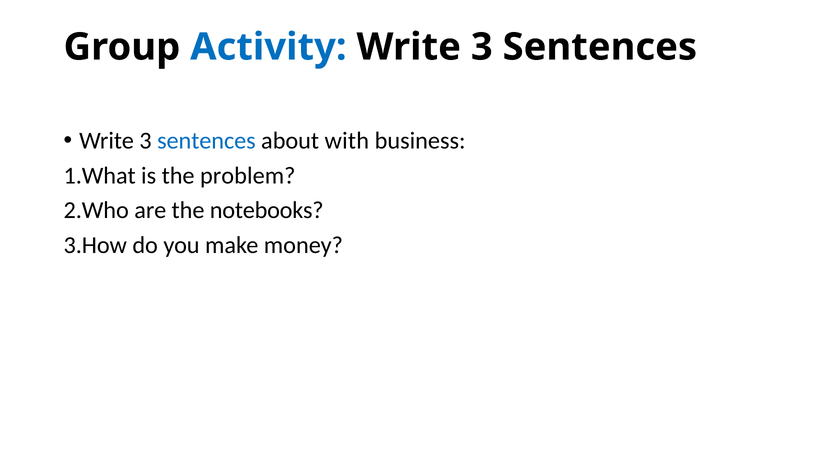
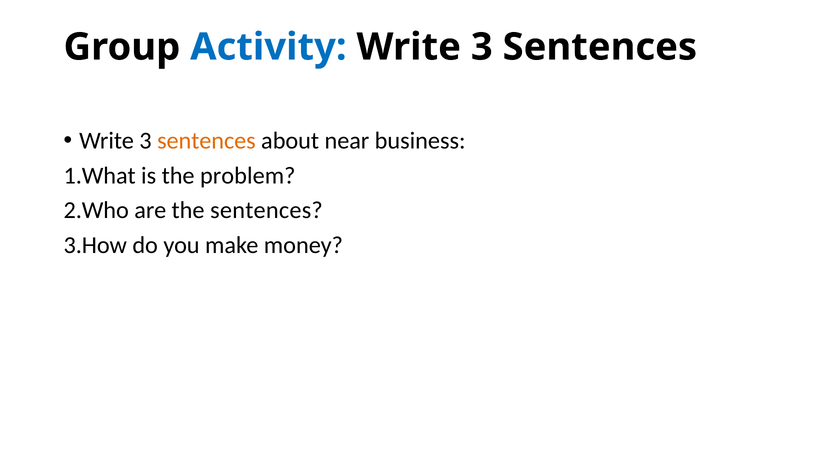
sentences colour: blue -> orange (206, 141)
with: with -> near (347, 141)
the notebooks: notebooks -> sentences (266, 211)
